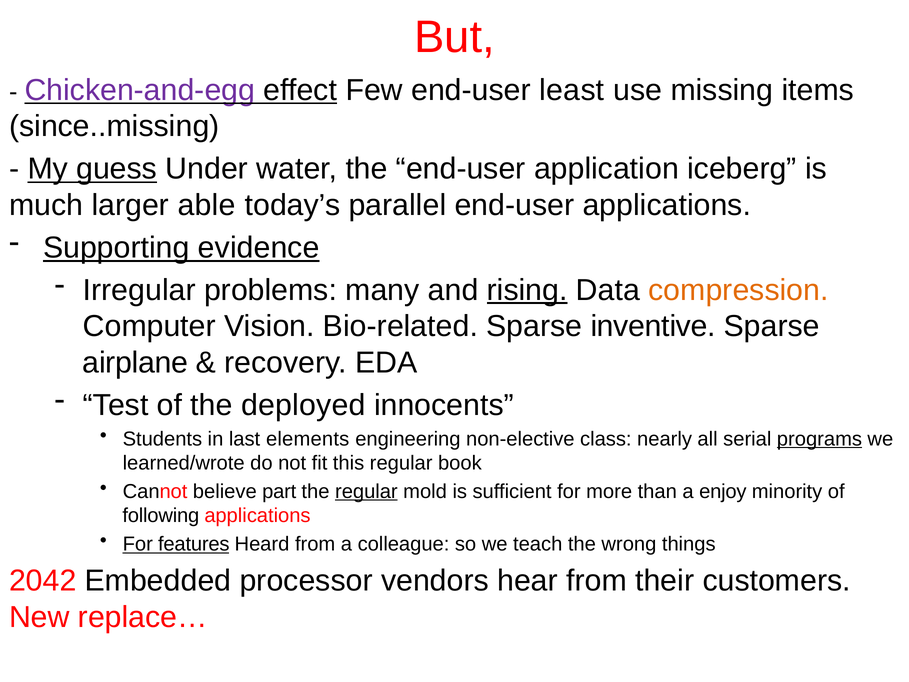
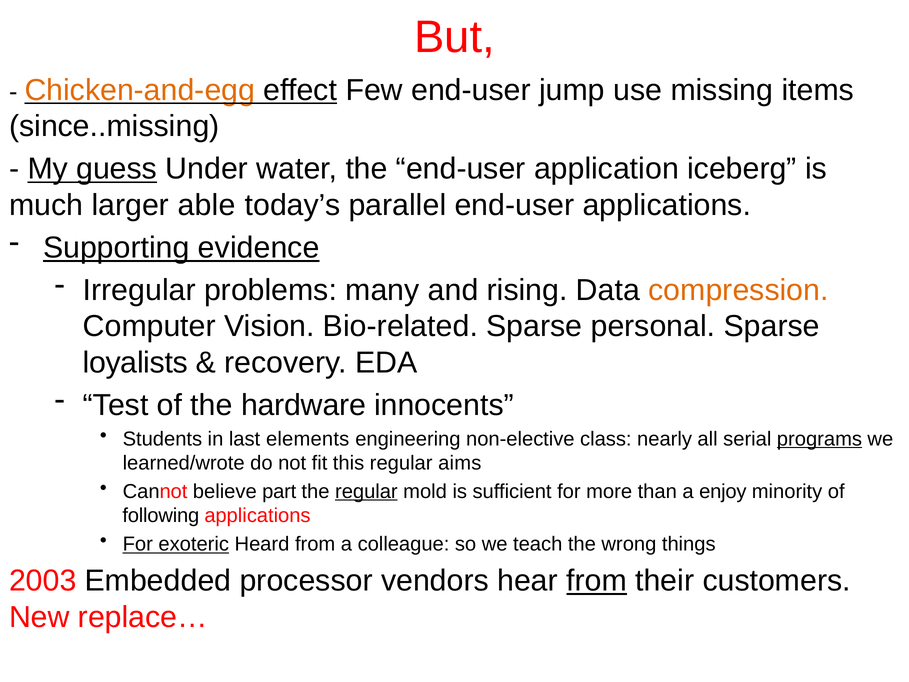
Chicken-and-egg colour: purple -> orange (140, 90)
least: least -> jump (572, 90)
rising underline: present -> none (527, 290)
inventive: inventive -> personal (653, 326)
airplane: airplane -> loyalists (135, 363)
deployed: deployed -> hardware (303, 405)
book: book -> aims (460, 463)
features: features -> exoteric (194, 544)
2042: 2042 -> 2003 (43, 581)
from underline: none -> present (597, 581)
